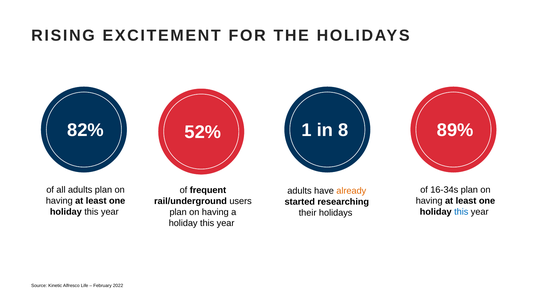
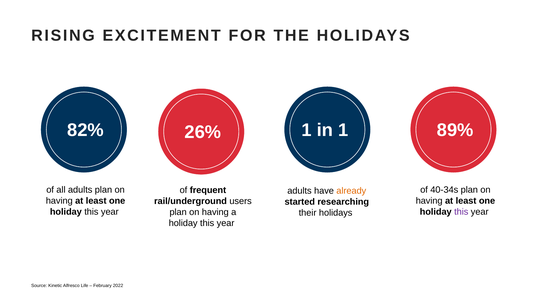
52%: 52% -> 26% (203, 132)
in 8: 8 -> 1 (343, 130)
16-34s: 16-34s -> 40-34s (444, 190)
this colour: blue -> purple (461, 212)
